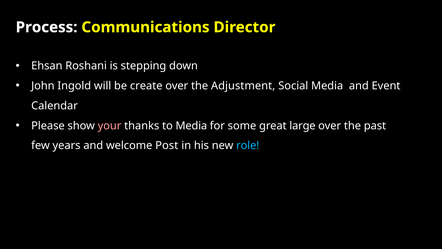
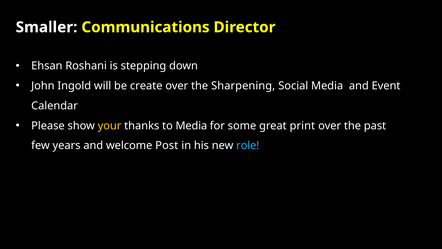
Process: Process -> Smaller (47, 27)
Adjustment: Adjustment -> Sharpening (243, 86)
your colour: pink -> yellow (110, 126)
large: large -> print (302, 126)
